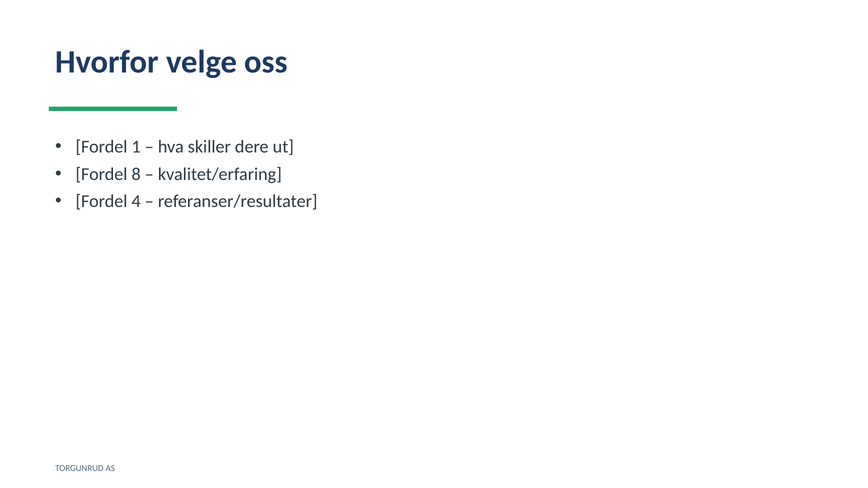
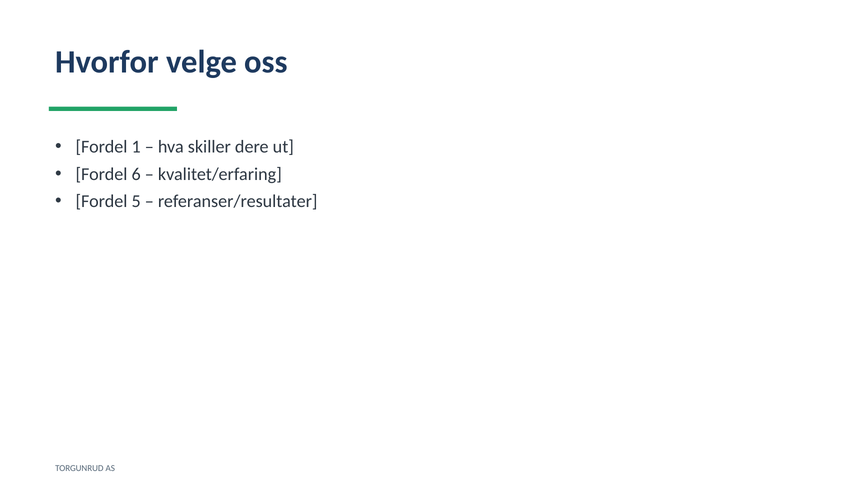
8: 8 -> 6 (136, 174)
4: 4 -> 5 (136, 201)
